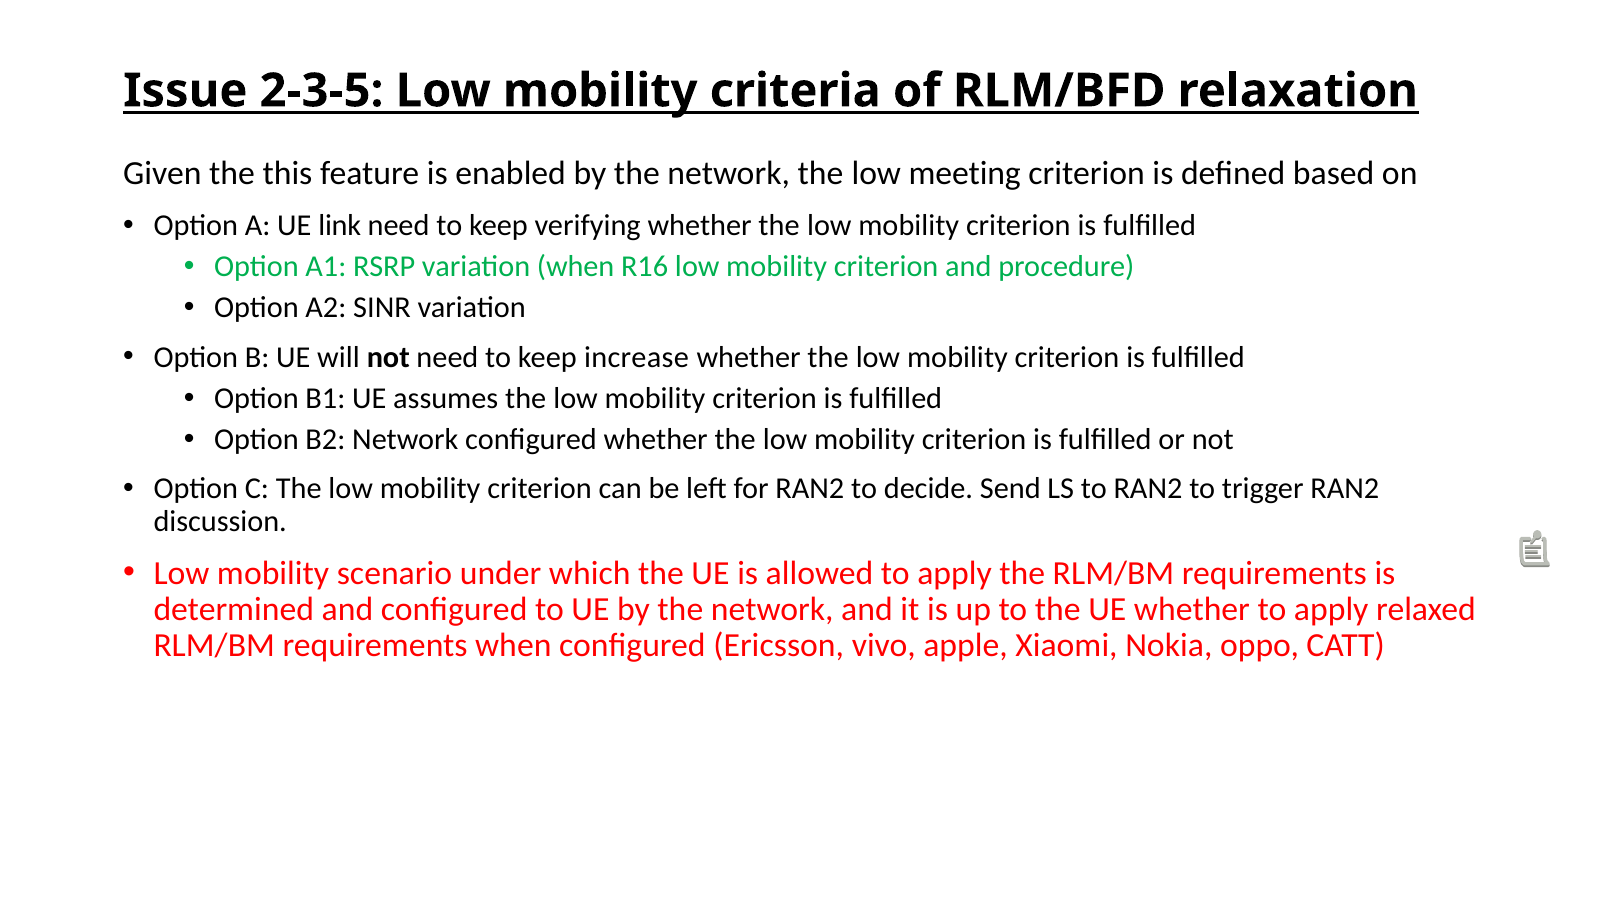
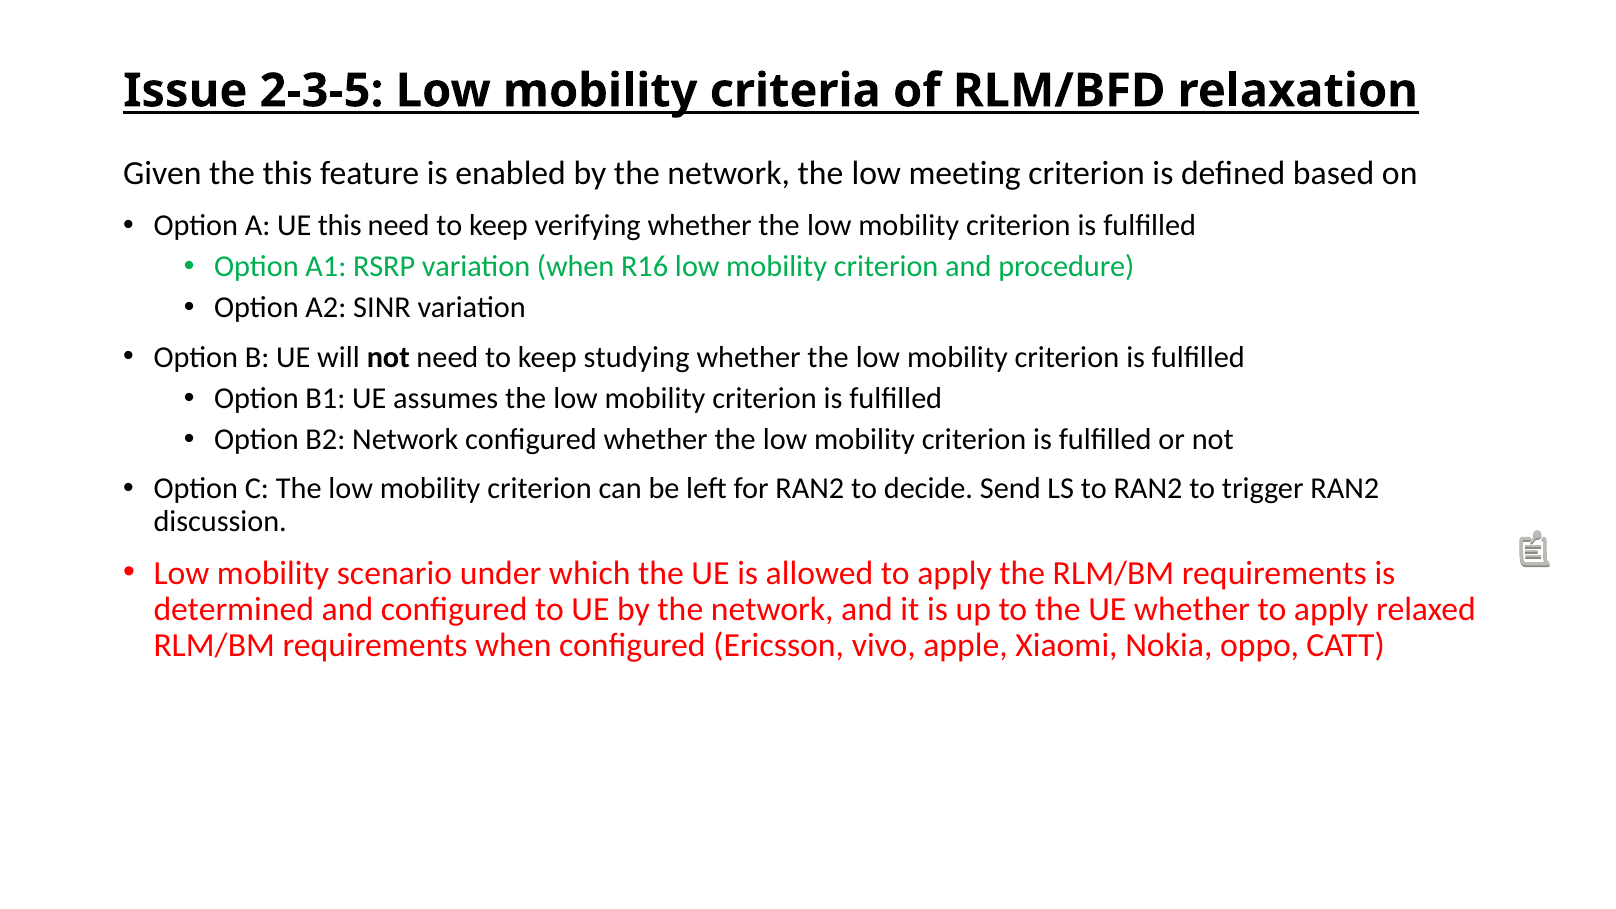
UE link: link -> this (340, 225)
increase: increase -> studying (637, 357)
